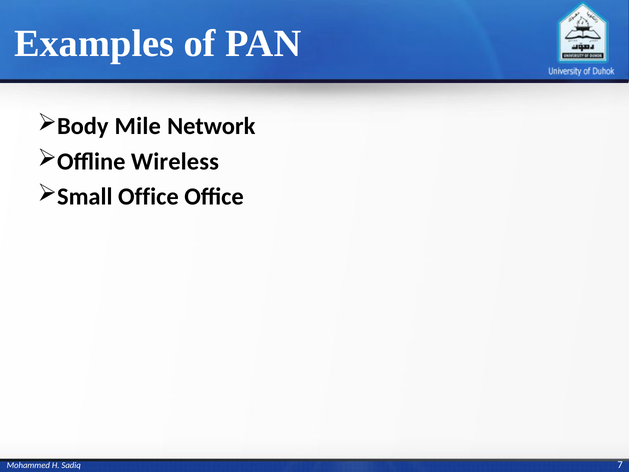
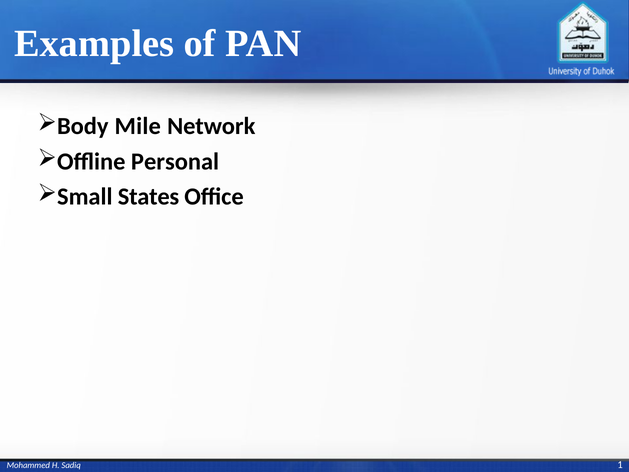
Wireless: Wireless -> Personal (175, 161)
Small Office: Office -> States (149, 197)
7: 7 -> 1 (620, 465)
